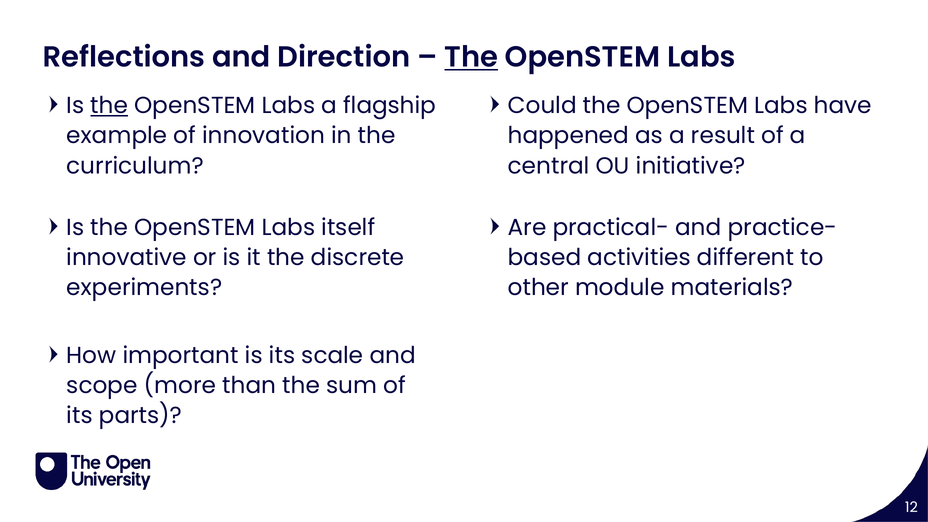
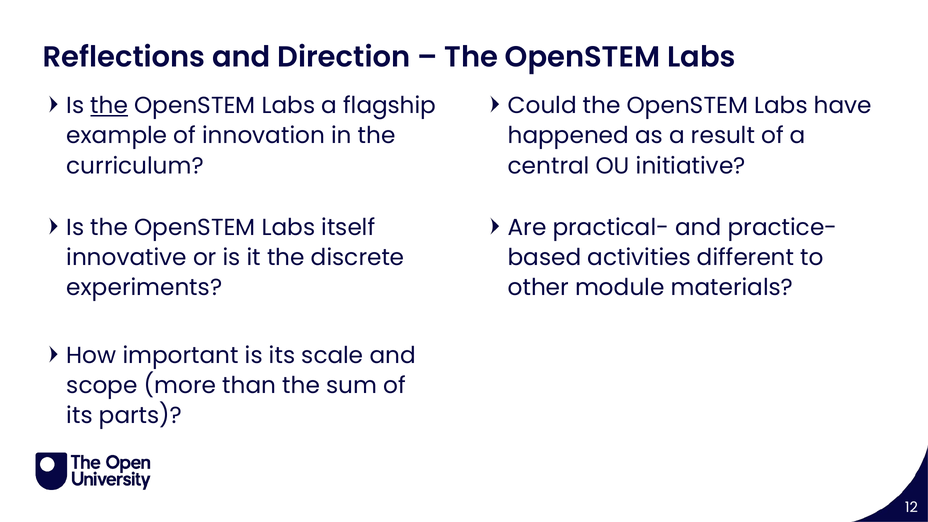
The underline: present -> none (471, 57)
